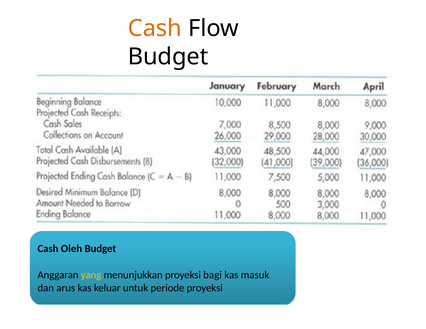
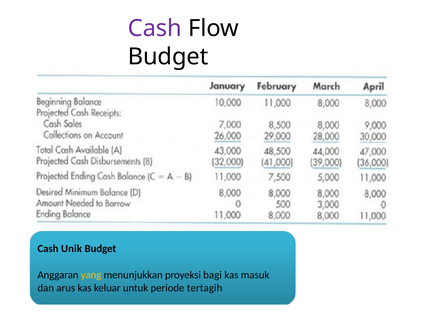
Cash colour: orange -> purple (155, 28)
Oleh: Oleh -> Unik (72, 249)
periode proyeksi: proyeksi -> tertagih (205, 288)
